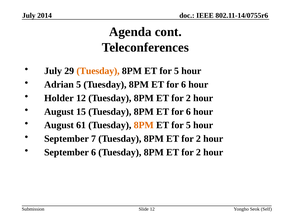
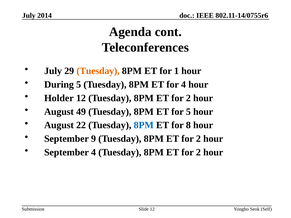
5: 5 -> 1 (176, 71)
Adrian: Adrian -> During (59, 85)
6: 6 -> 4 (183, 85)
15: 15 -> 49 (81, 112)
6: 6 -> 5 (188, 112)
61: 61 -> 22 (81, 125)
8PM colour: orange -> blue (144, 125)
5: 5 -> 8 (188, 125)
7: 7 -> 9 (93, 139)
September 6: 6 -> 4 (93, 152)
